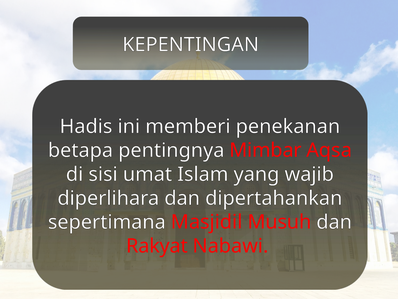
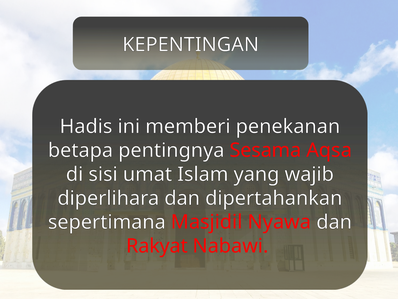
Mimbar: Mimbar -> Sesama (265, 150)
Musuh: Musuh -> Nyawa (279, 222)
